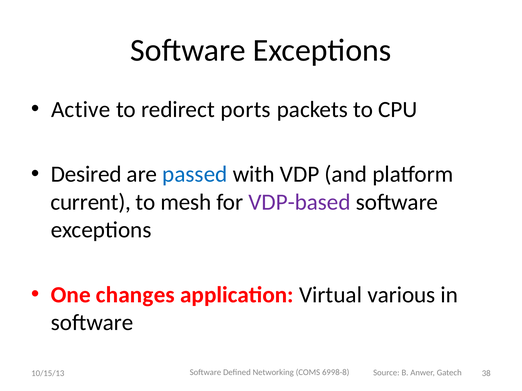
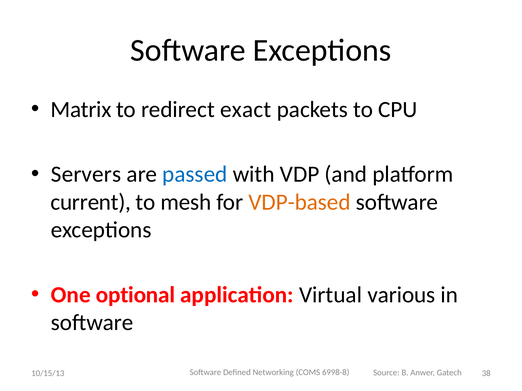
Active: Active -> Matrix (81, 110)
ports: ports -> exact (246, 110)
Desired: Desired -> Servers (86, 174)
VDP-based colour: purple -> orange (300, 202)
changes: changes -> optional (136, 295)
